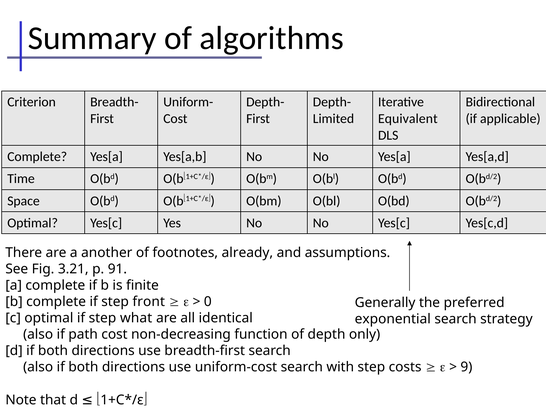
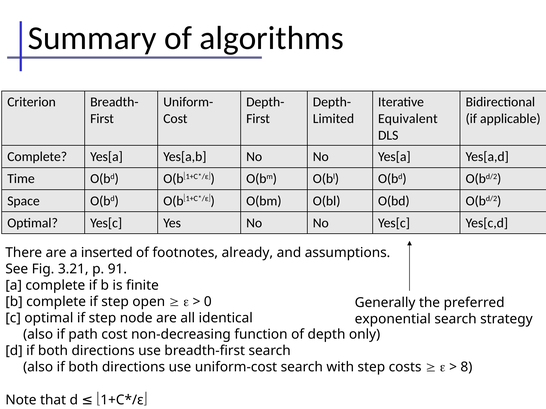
another: another -> inserted (107, 253)
front: front -> open (149, 302)
what: what -> node (136, 318)
9: 9 -> 8 (466, 368)
